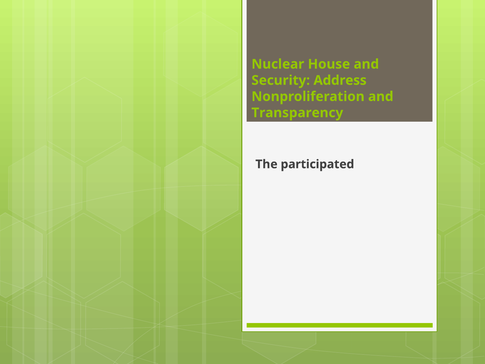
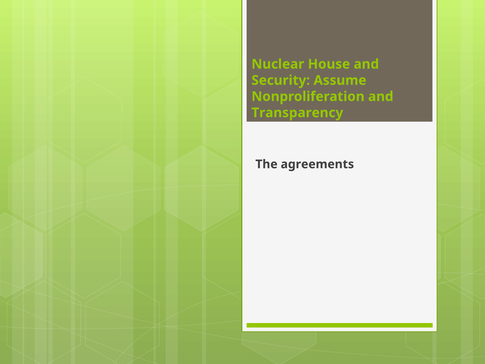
Address: Address -> Assume (340, 80)
participated: participated -> agreements (317, 164)
